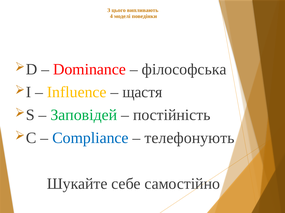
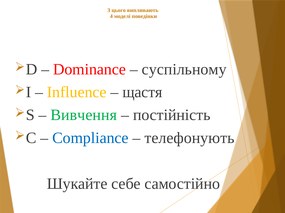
філософська: філософська -> суспільному (184, 69)
Заповідей: Заповідей -> Вивчення (84, 115)
